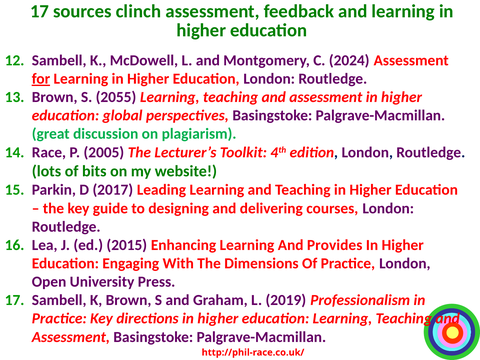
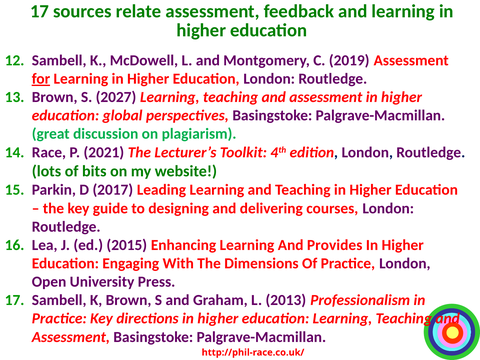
clinch: clinch -> relate (139, 11)
2024: 2024 -> 2019 (349, 60)
2055: 2055 -> 2027 (116, 97)
2005: 2005 -> 2021 (104, 152)
2019: 2019 -> 2013 (286, 300)
